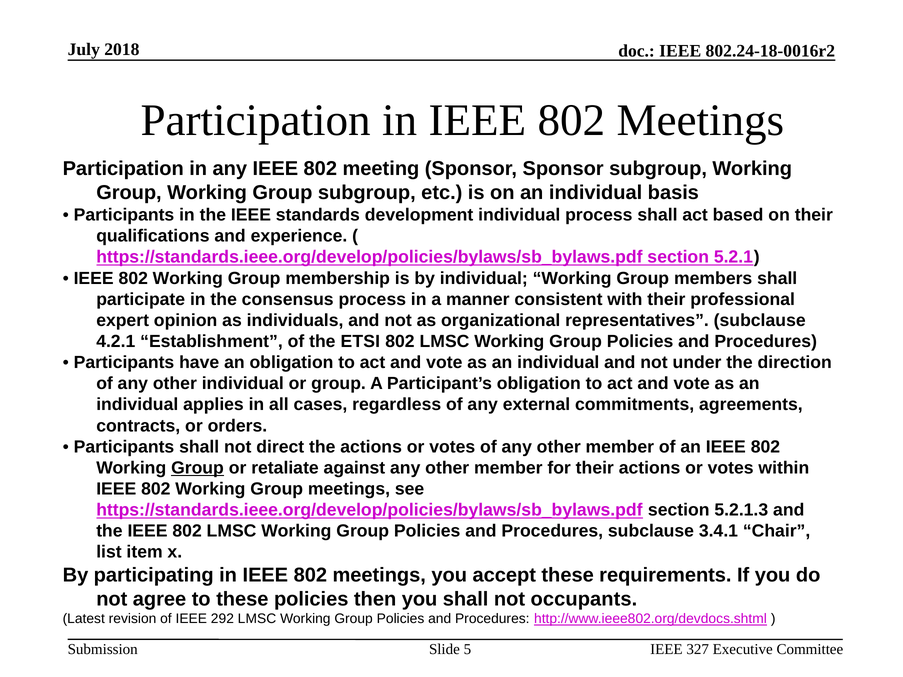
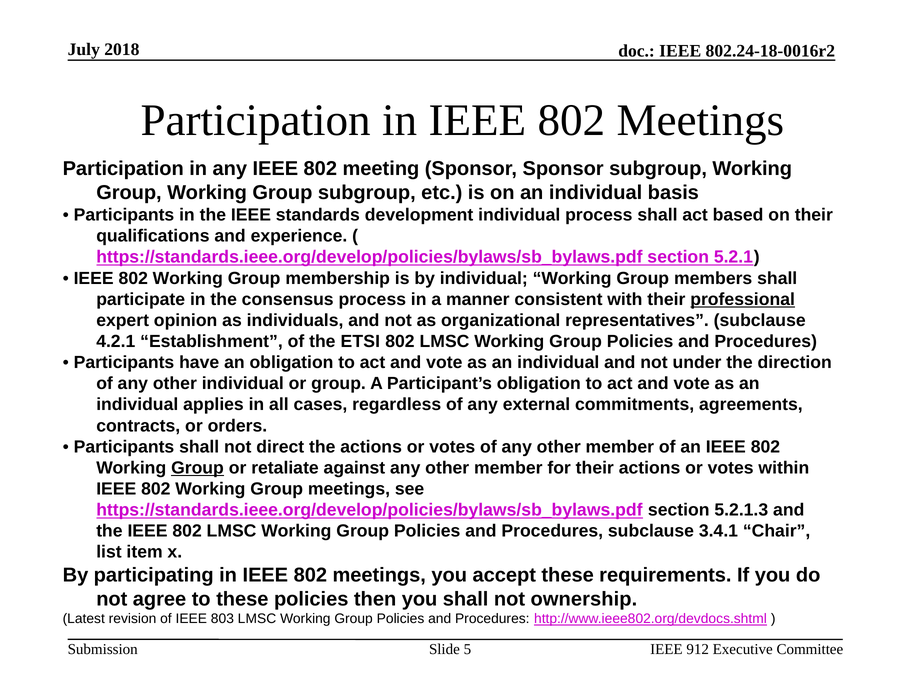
professional underline: none -> present (743, 299)
occupants: occupants -> ownership (584, 599)
292: 292 -> 803 (222, 619)
327: 327 -> 912 (698, 650)
